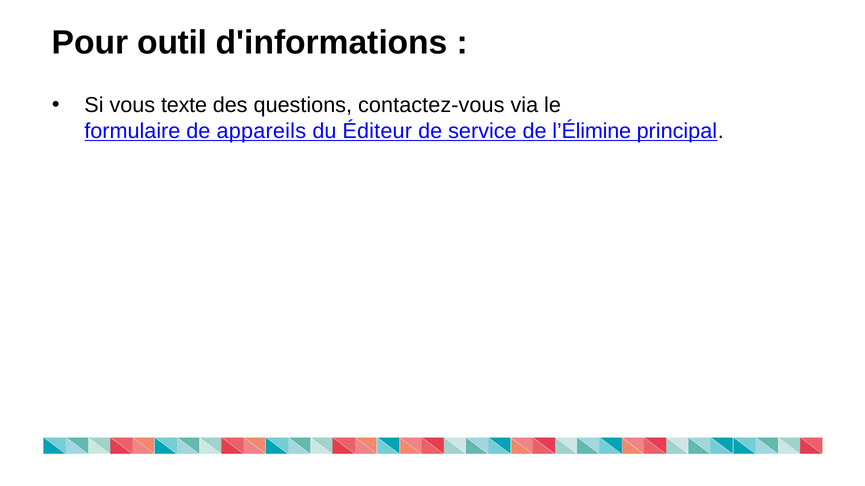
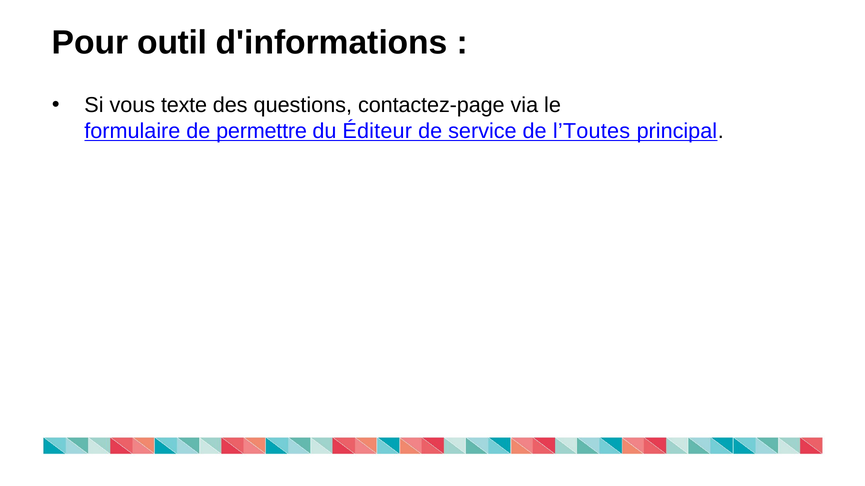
contactez-vous: contactez-vous -> contactez-page (431, 105)
appareils: appareils -> permettre (262, 131)
l’Élimine: l’Élimine -> l’Toutes (592, 131)
